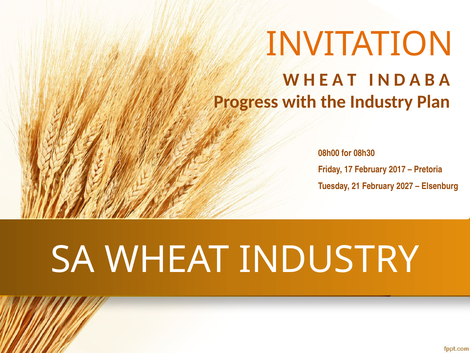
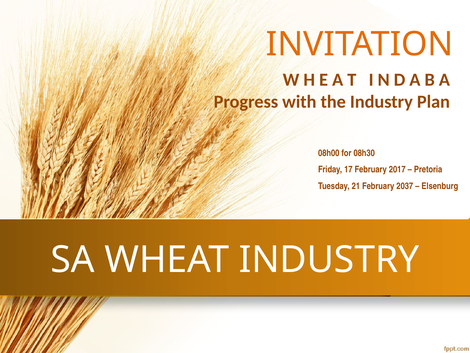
2027: 2027 -> 2037 (405, 186)
